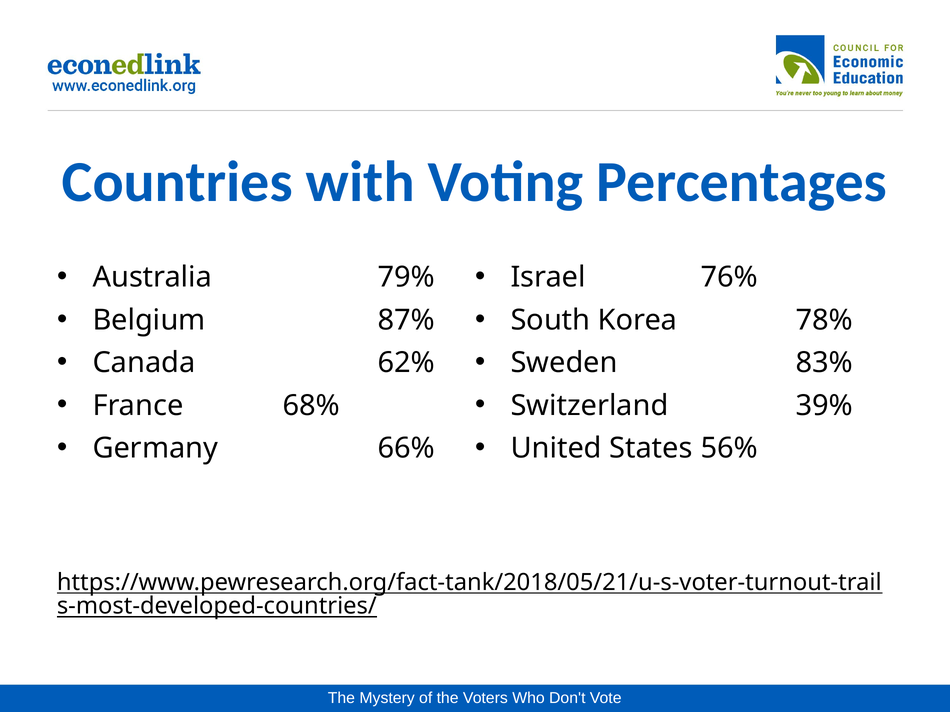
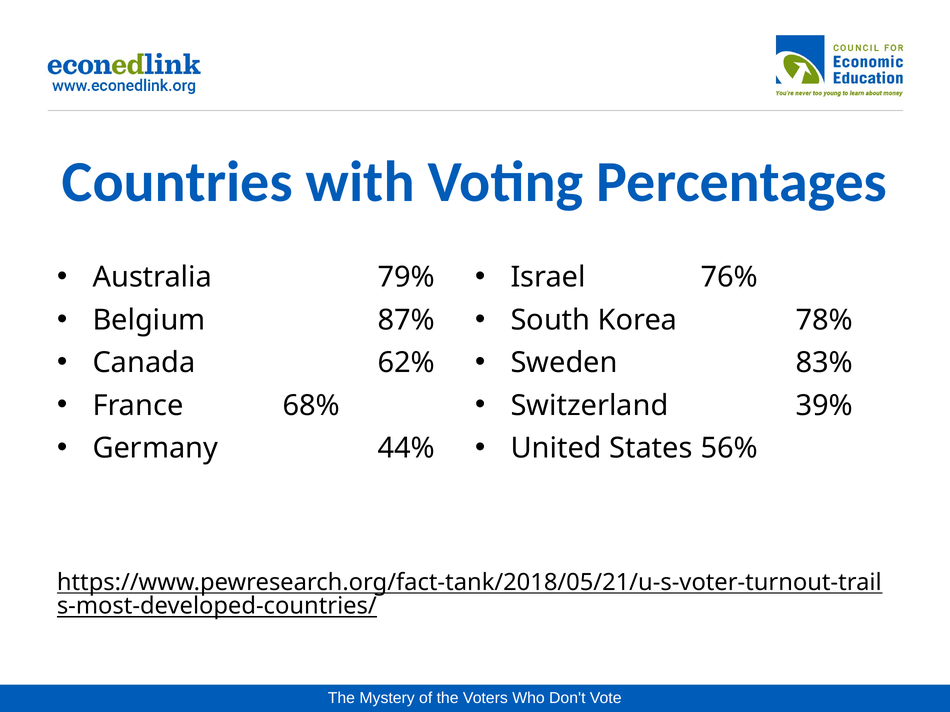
66%: 66% -> 44% (406, 449)
